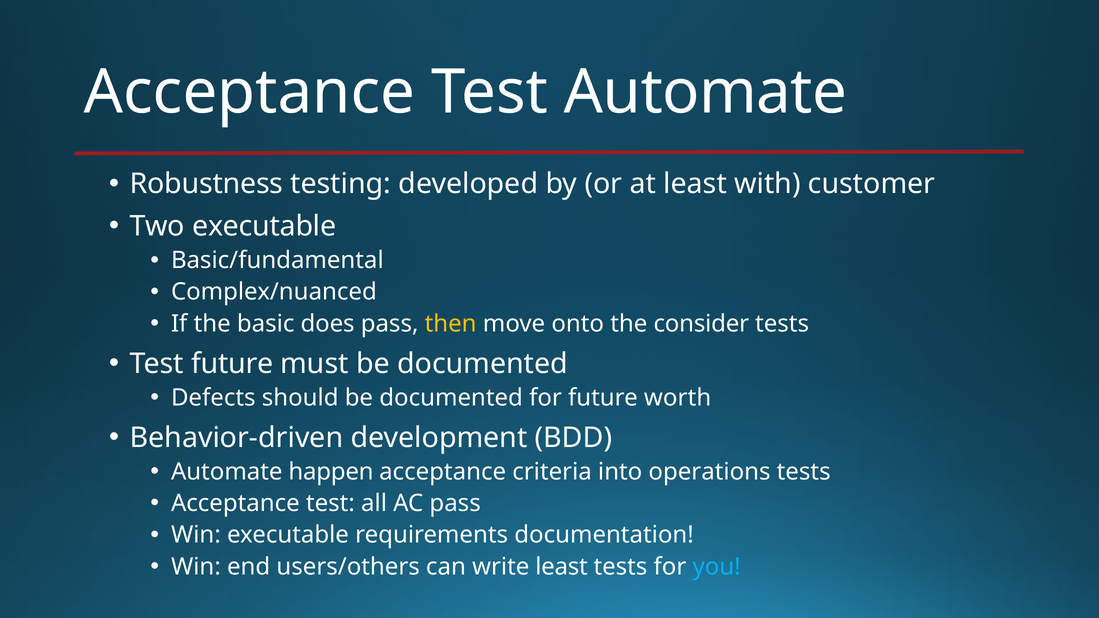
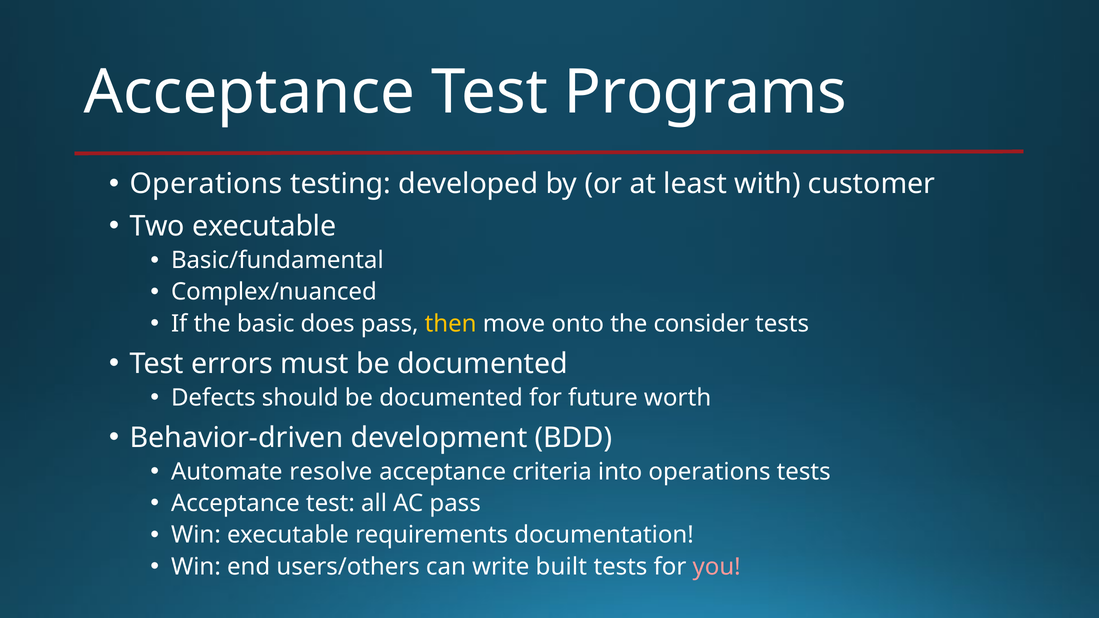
Test Automate: Automate -> Programs (705, 92)
Robustness: Robustness -> Operations (206, 184)
Test future: future -> errors (232, 364)
happen: happen -> resolve (331, 472)
write least: least -> built (561, 567)
you colour: light blue -> pink (717, 567)
